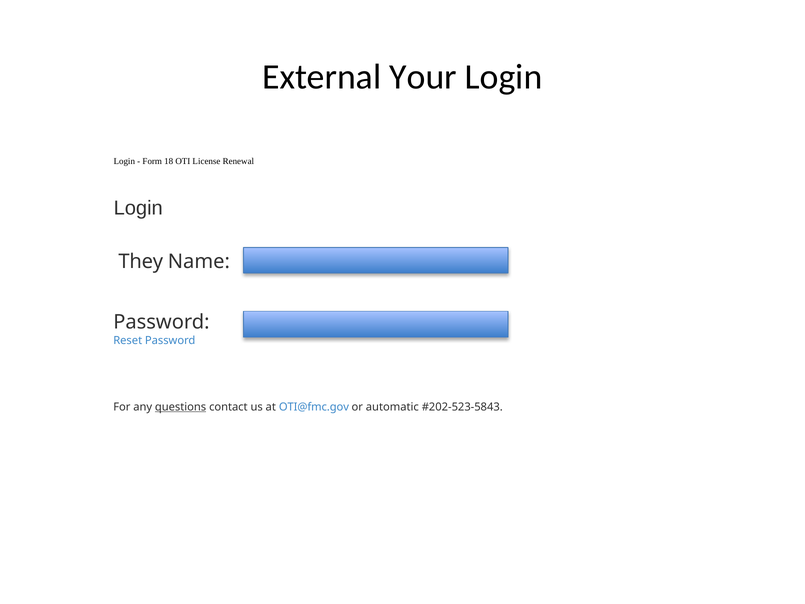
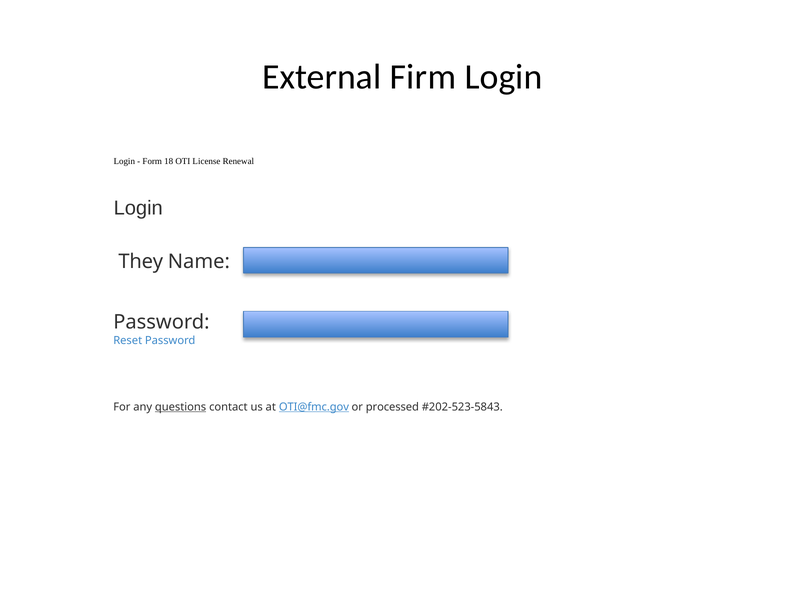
Your: Your -> Firm (423, 77)
OTI@fmc.gov underline: none -> present (314, 407)
automatic: automatic -> processed (392, 407)
